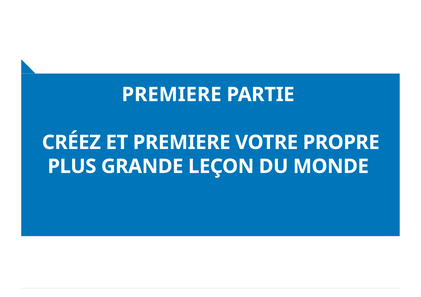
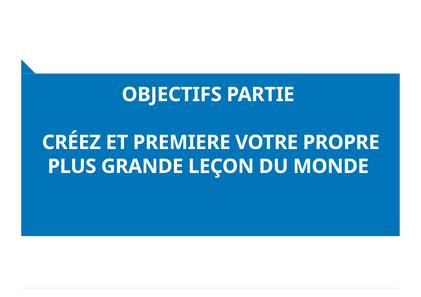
PREMIERE: PREMIERE -> OBJECTIFS (172, 95)
